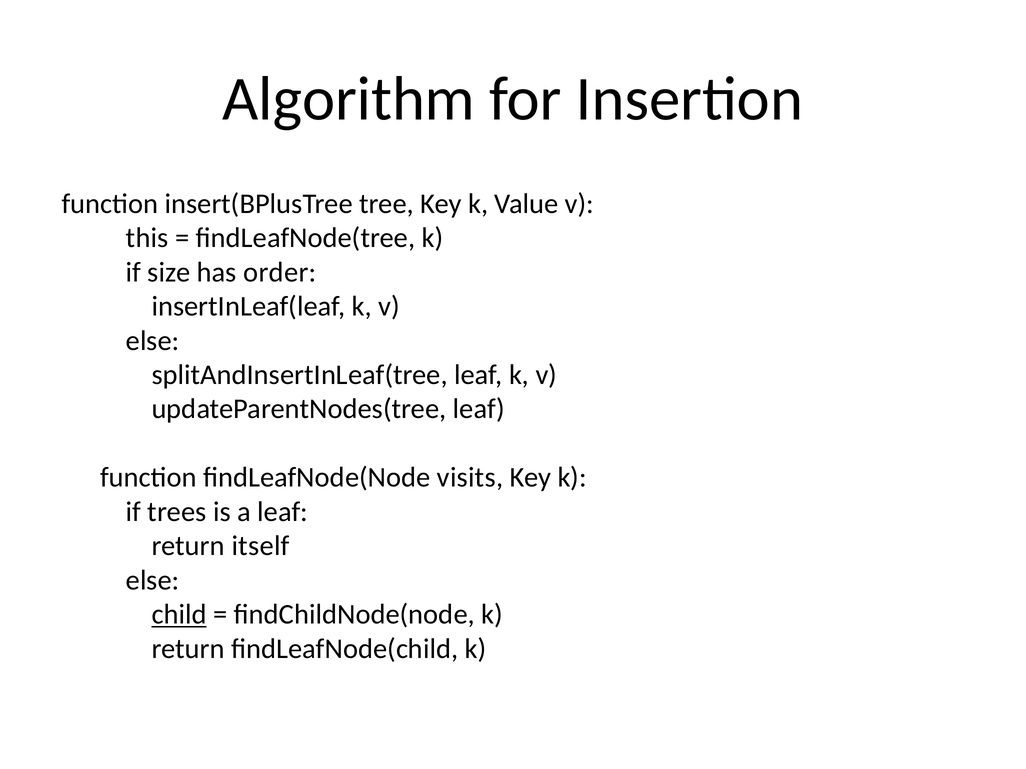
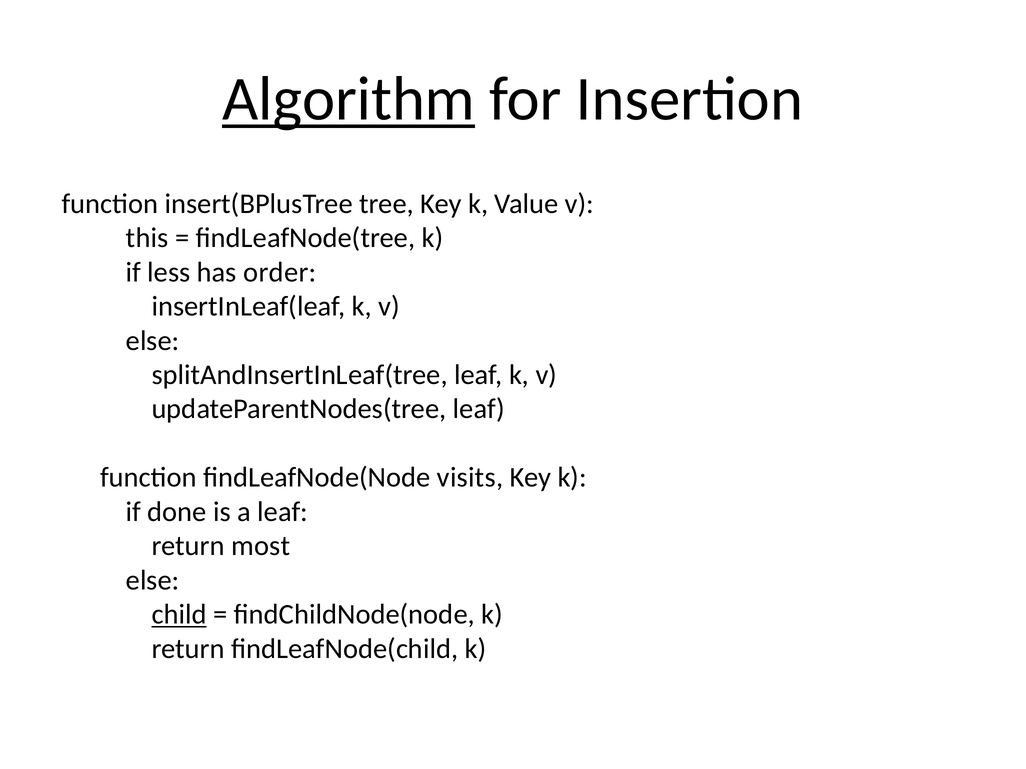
Algorithm underline: none -> present (349, 99)
size: size -> less (169, 272)
trees: trees -> done (177, 512)
itself: itself -> most (261, 546)
